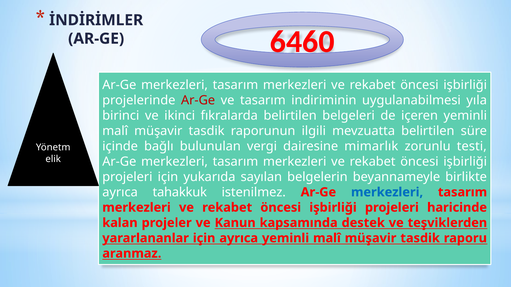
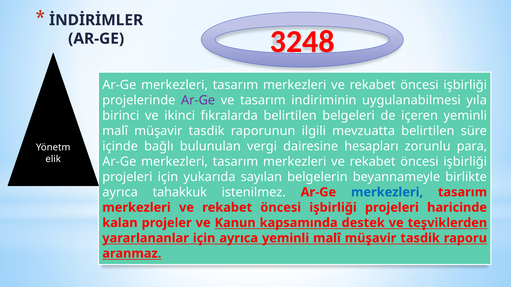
6460: 6460 -> 3248 (302, 42)
Ar-Ge colour: red -> purple (198, 101)
mimarlık: mimarlık -> hesapları (371, 147)
testi: testi -> para (472, 147)
